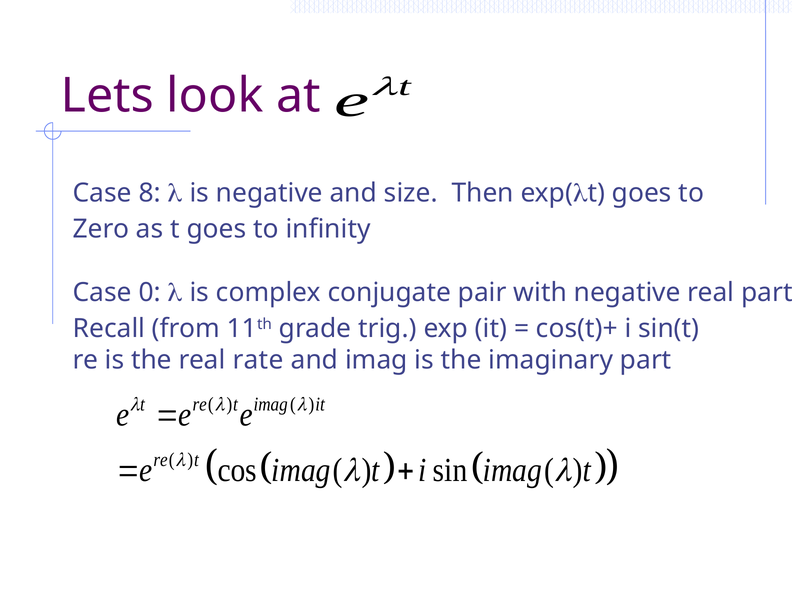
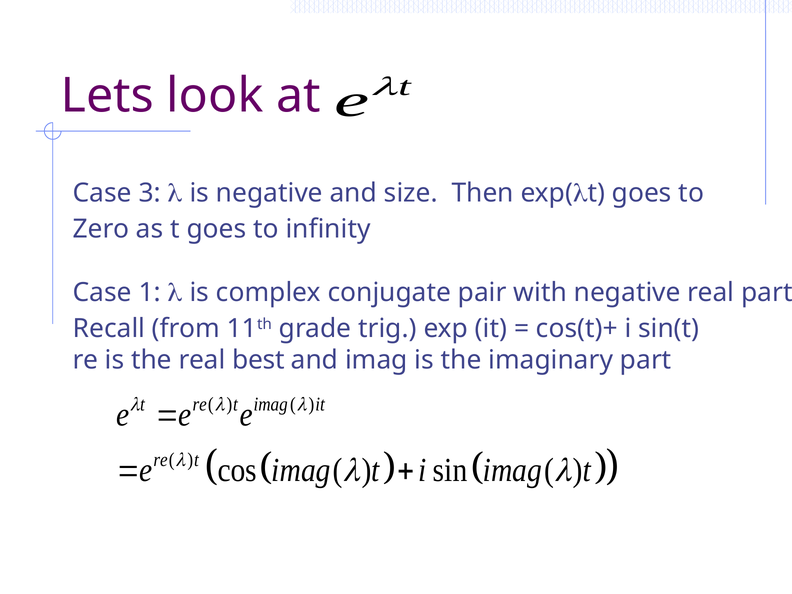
8: 8 -> 3 (150, 193)
0: 0 -> 1 (150, 293)
rate: rate -> best (258, 360)
